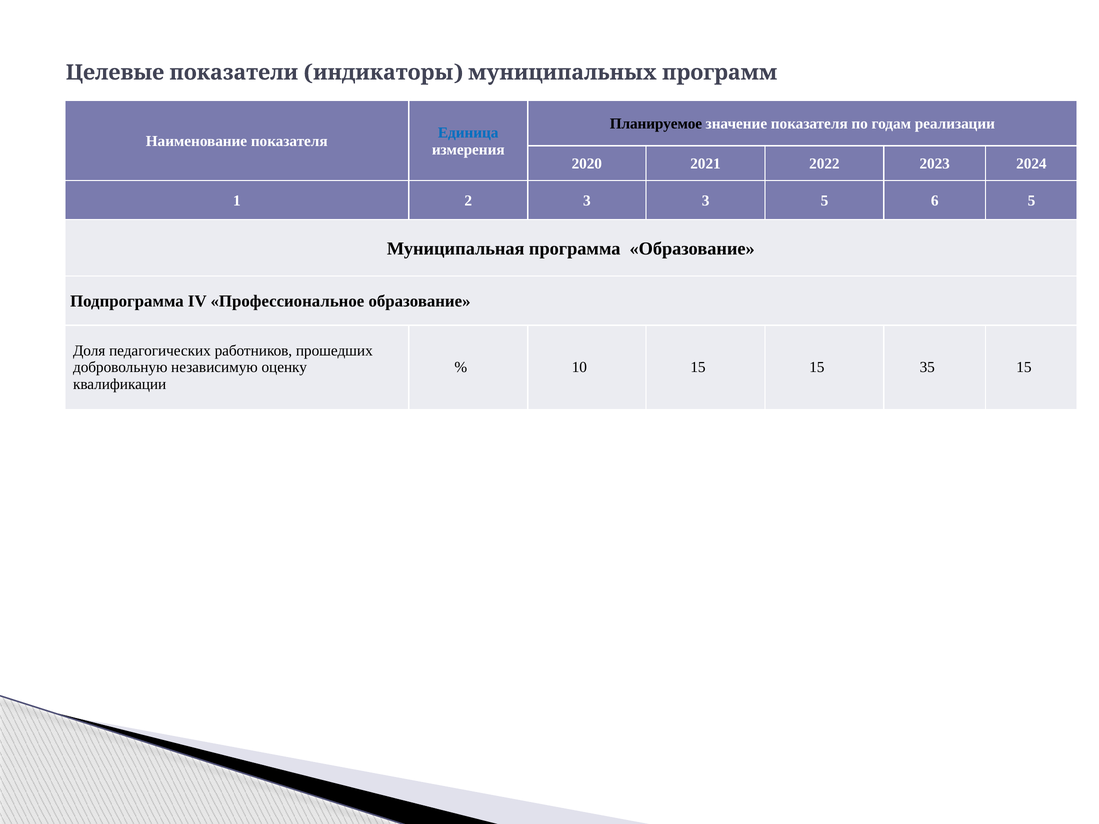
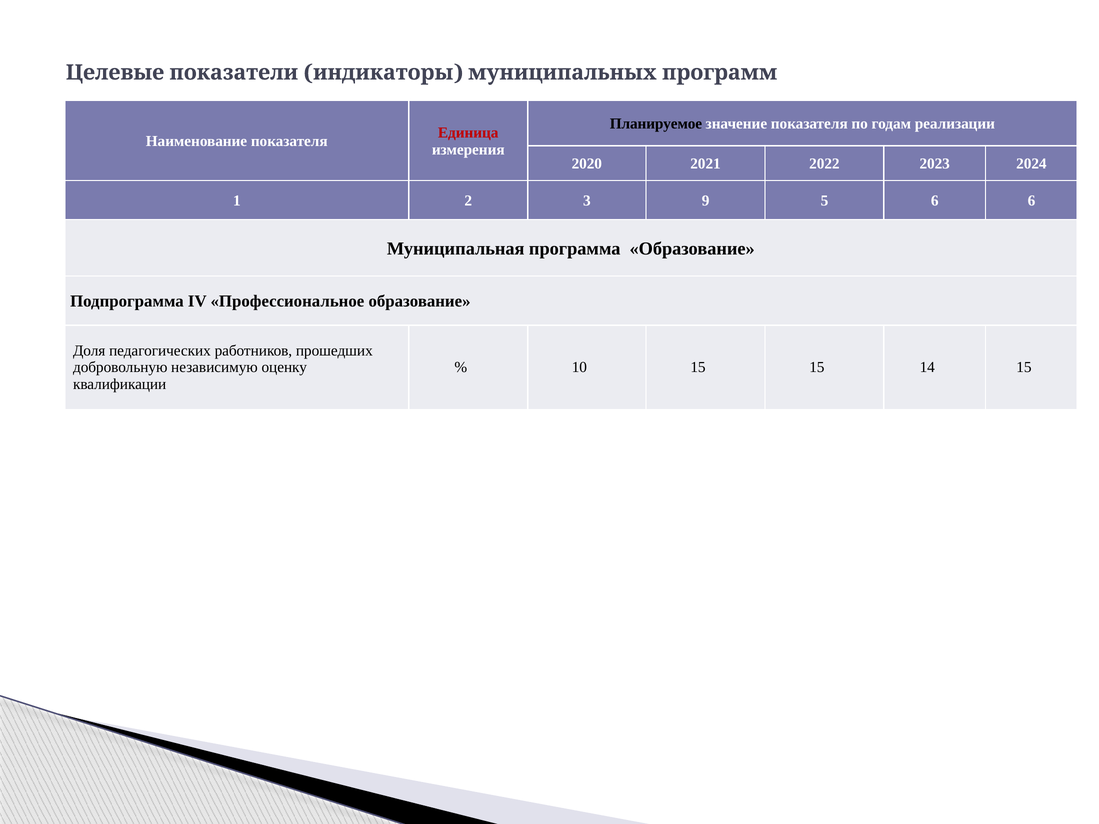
Единица colour: blue -> red (468, 133)
3 3: 3 -> 9 (706, 201)
6 5: 5 -> 6 (1032, 201)
35: 35 -> 14 (927, 368)
